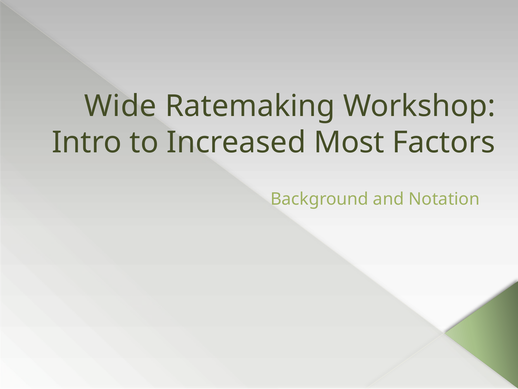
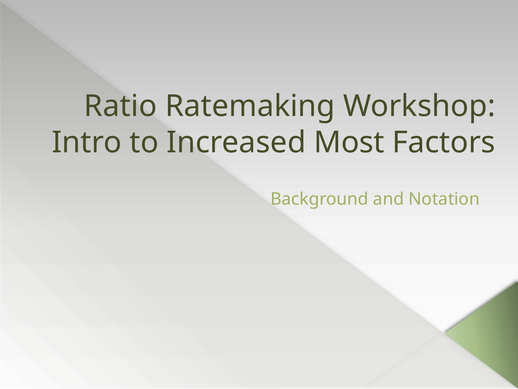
Wide: Wide -> Ratio (121, 106)
